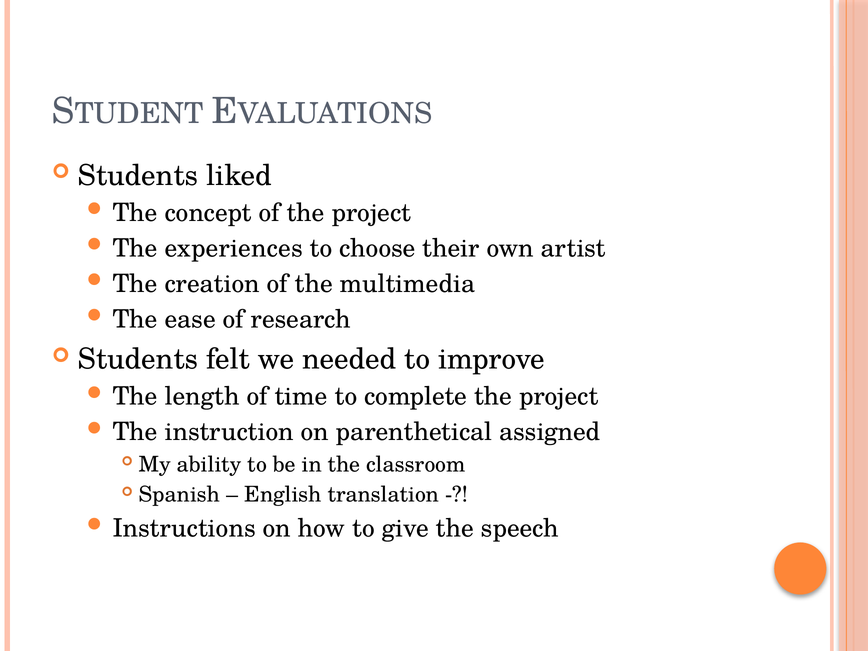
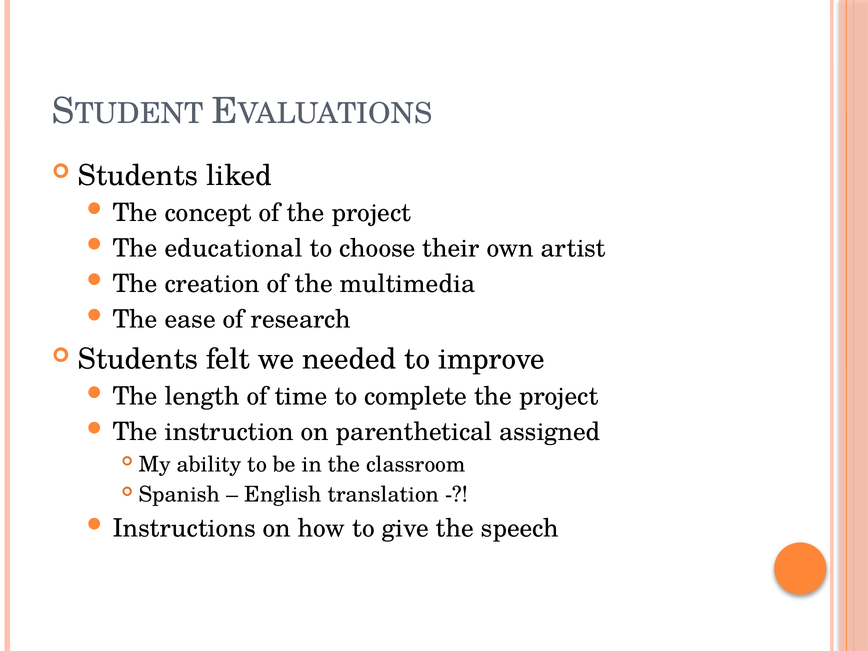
experiences: experiences -> educational (234, 248)
